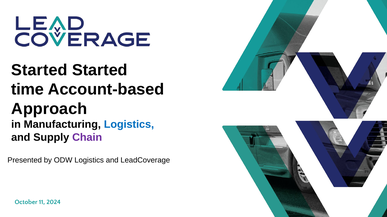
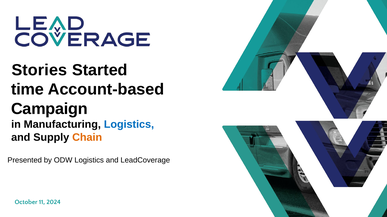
Started: Started -> Stories (39, 70)
Approach: Approach -> Campaign (49, 109)
Chain colour: purple -> orange (87, 138)
